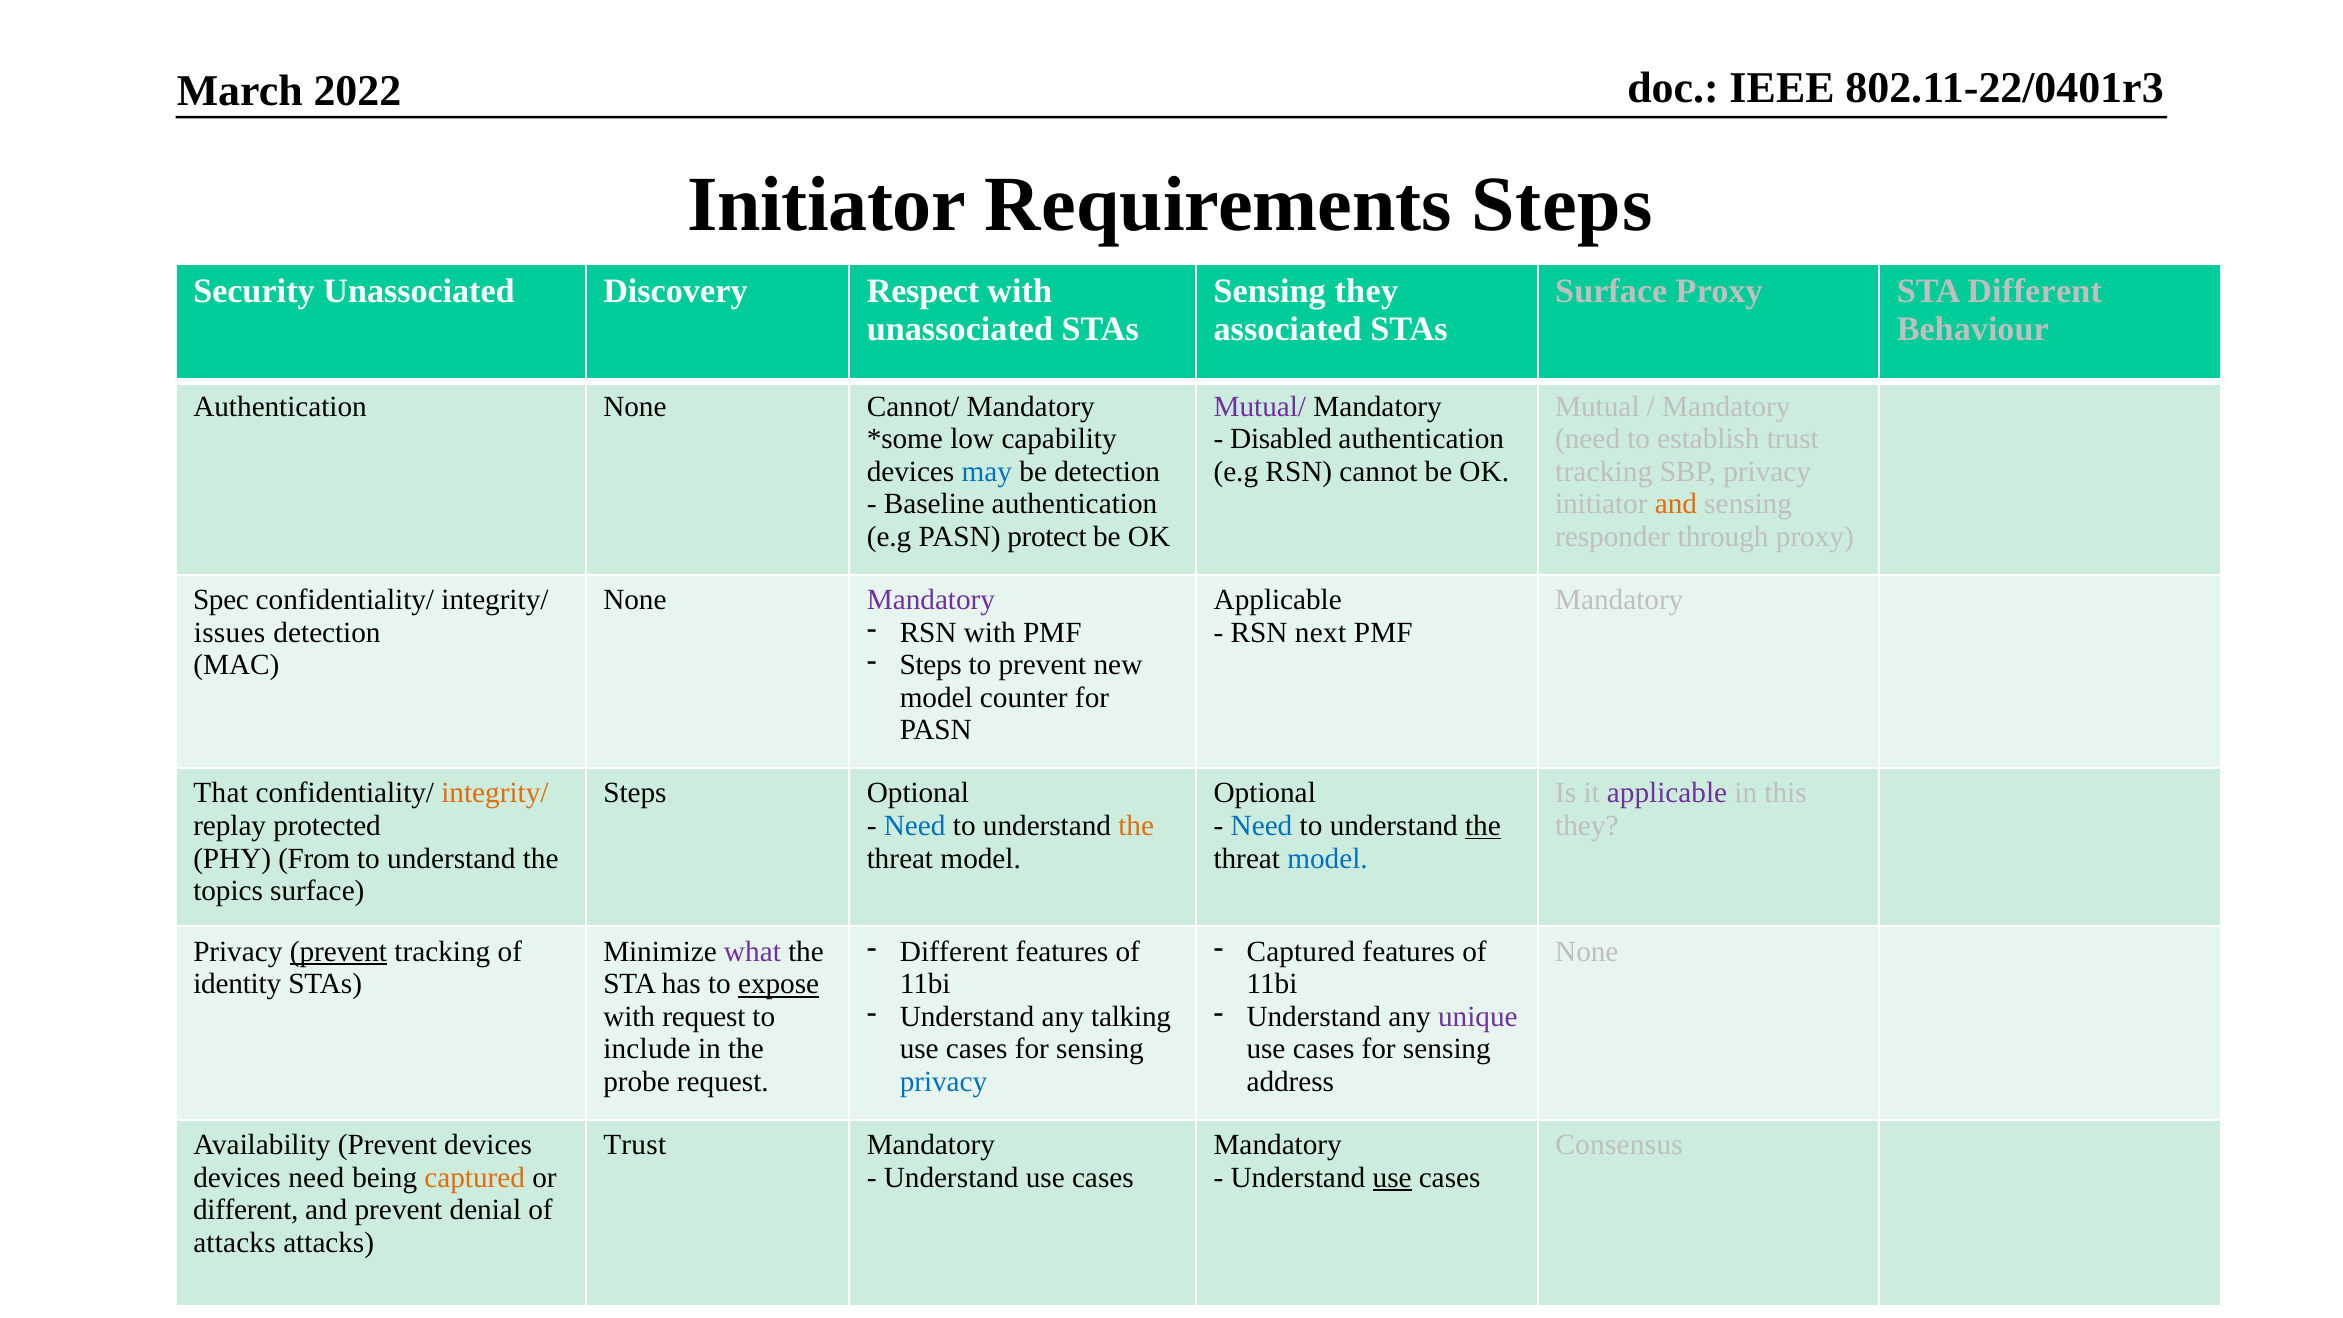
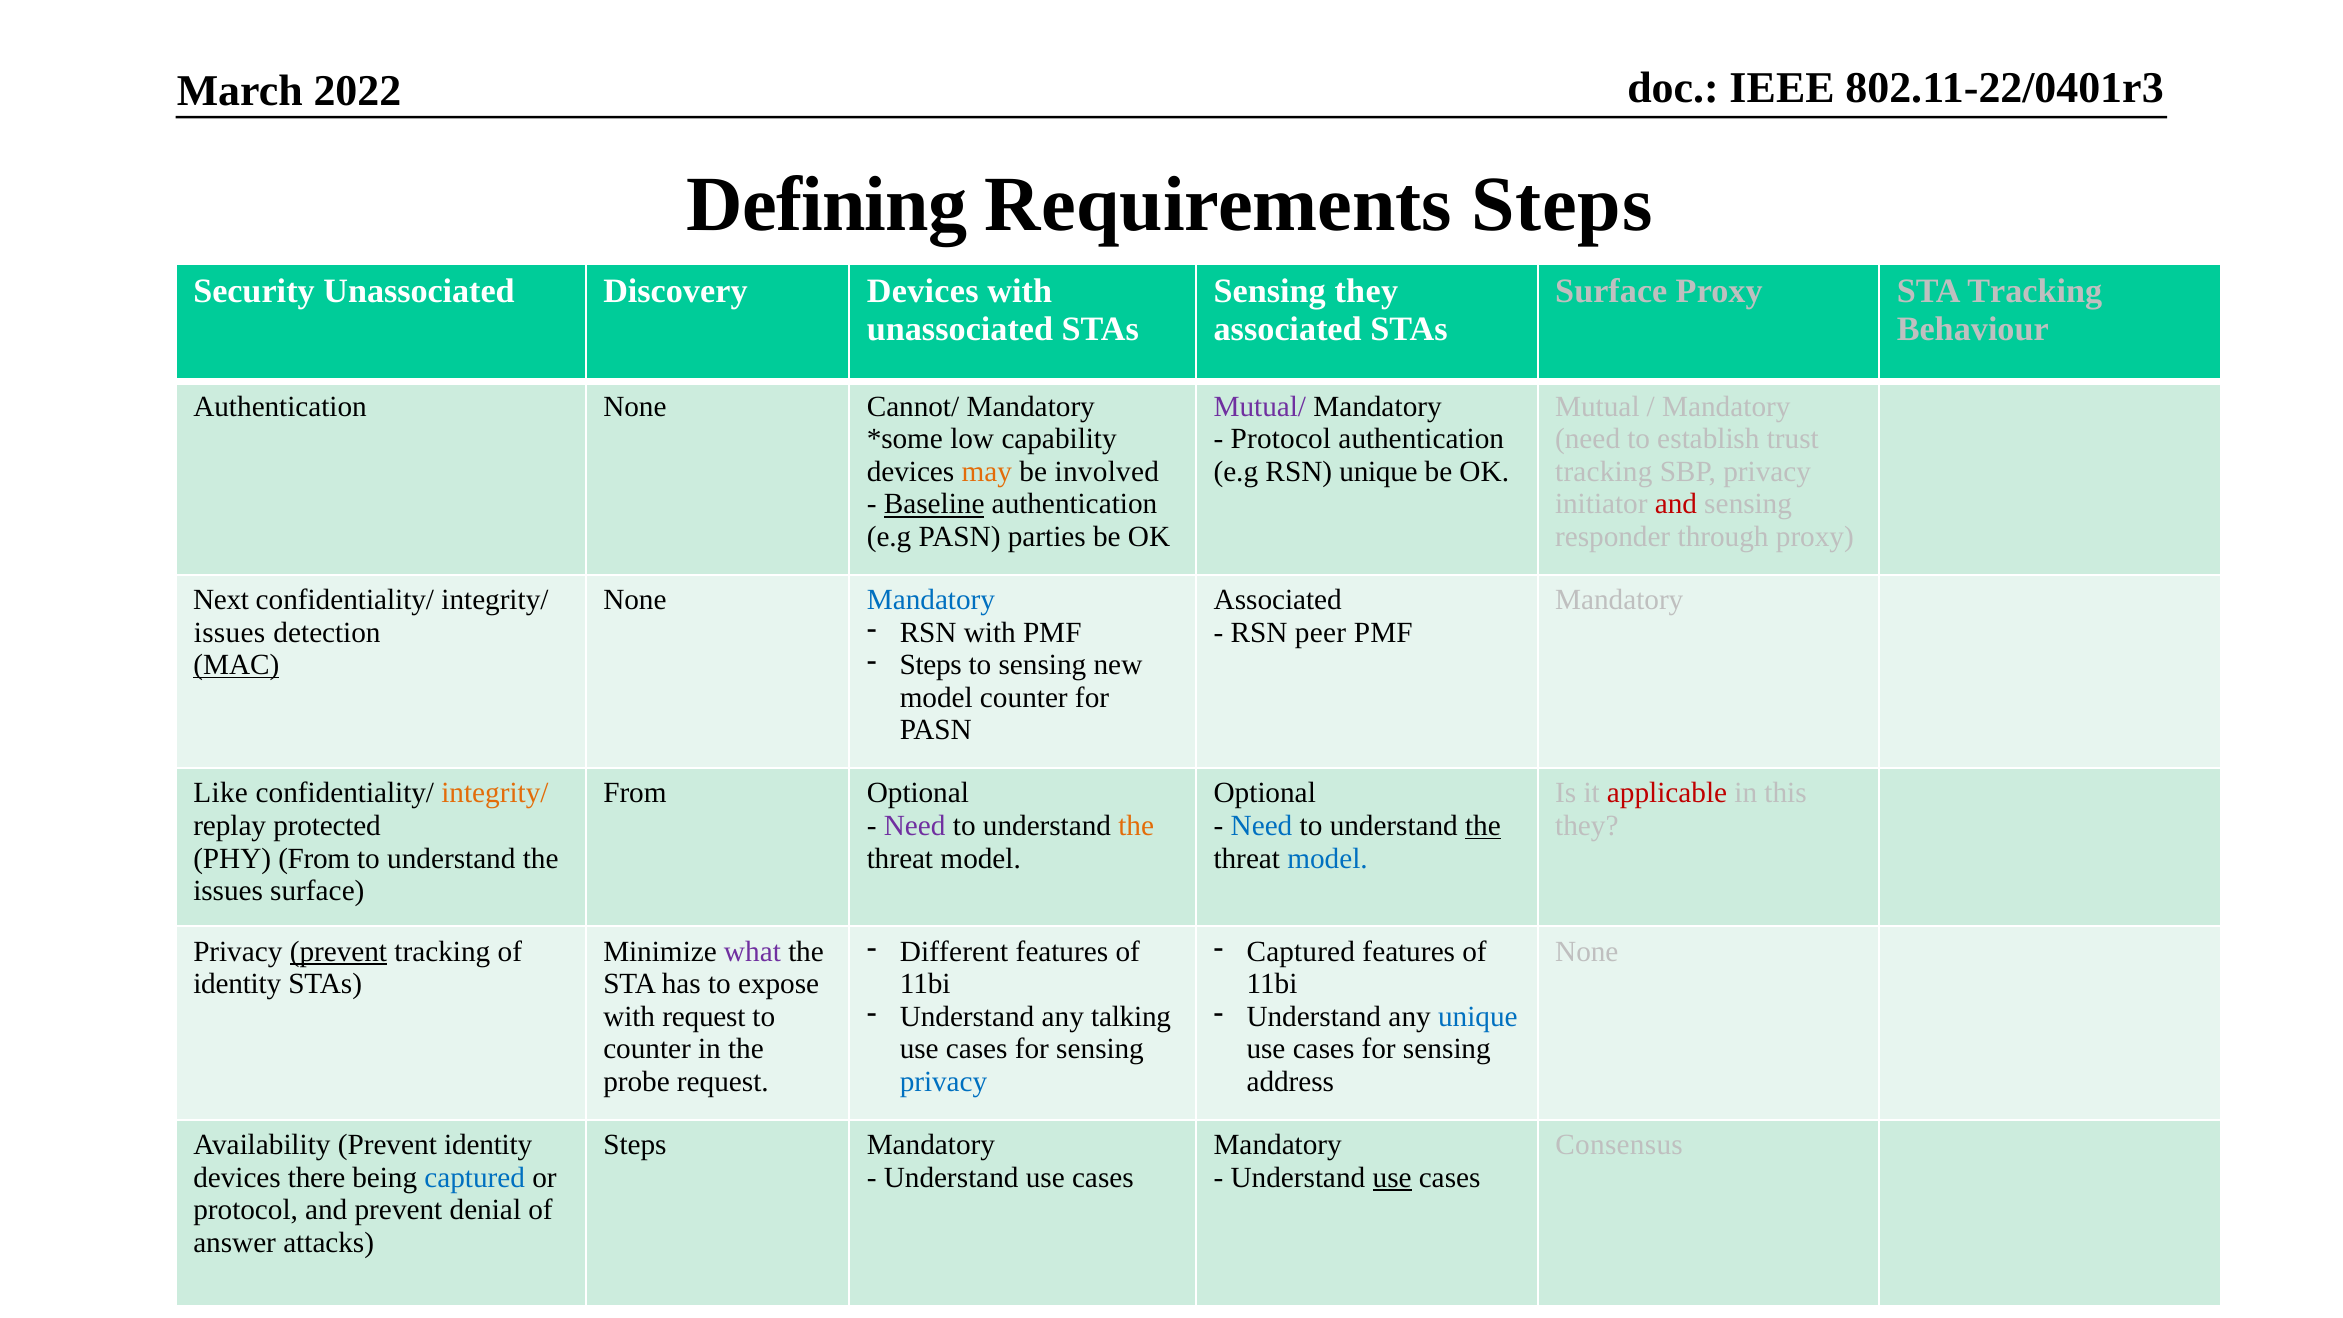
Initiator: Initiator -> Defining (827, 204)
Discovery Respect: Respect -> Devices (923, 292)
STA Different: Different -> Tracking (2035, 292)
Disabled: Disabled -> Protocol (1281, 439)
may colour: blue -> orange (987, 472)
be detection: detection -> involved (1107, 472)
RSN cannot: cannot -> unique (1379, 472)
Baseline underline: none -> present (934, 504)
and colour: orange -> red (1676, 504)
protect: protect -> parties (1047, 537)
Spec: Spec -> Next (221, 600)
Mandatory colour: purple -> blue (931, 600)
Applicable: Applicable -> Associated (1278, 600)
next: next -> peer (1321, 632)
MAC underline: none -> present (236, 665)
to prevent: prevent -> sensing (1042, 665)
That: That -> Like (221, 793)
Steps: Steps -> From (635, 793)
applicable colour: purple -> red (1667, 793)
Need colour: blue -> purple (915, 826)
topics: topics -> issues (228, 891)
expose underline: present -> none (779, 984)
unique colour: purple -> blue (1478, 1017)
include: include -> counter (647, 1049)
Prevent devices: devices -> identity (488, 1145)
Trust: Trust -> Steps (635, 1145)
devices need: need -> there (317, 1177)
captured colour: orange -> blue (475, 1177)
different: different -> protocol (246, 1210)
attacks: attacks -> answer (235, 1242)
